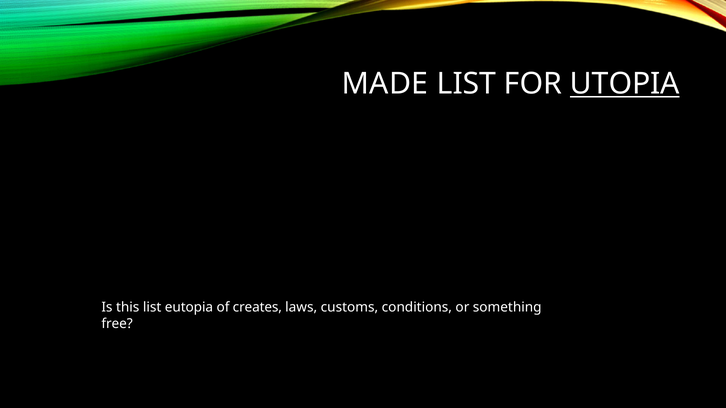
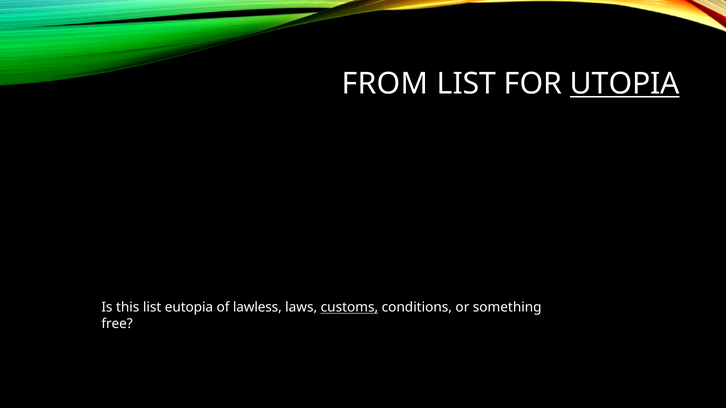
MADE: MADE -> FROM (385, 84)
creates: creates -> lawless (257, 308)
customs underline: none -> present (349, 308)
